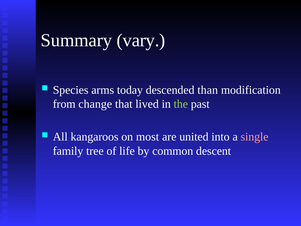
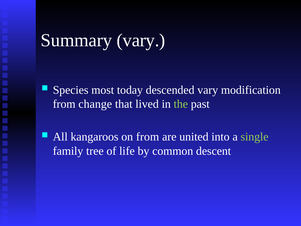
arms: arms -> most (103, 90)
descended than: than -> vary (208, 90)
on most: most -> from (148, 137)
single colour: pink -> light green (255, 137)
